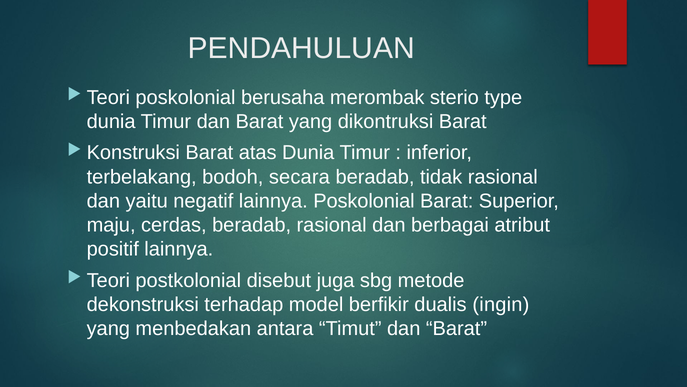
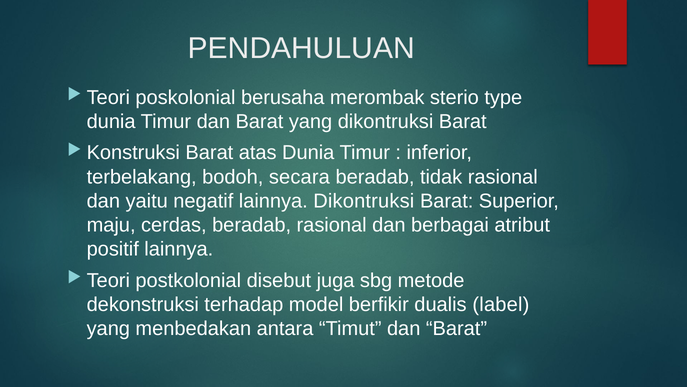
lainnya Poskolonial: Poskolonial -> Dikontruksi (364, 201)
ingin: ingin -> label (501, 304)
